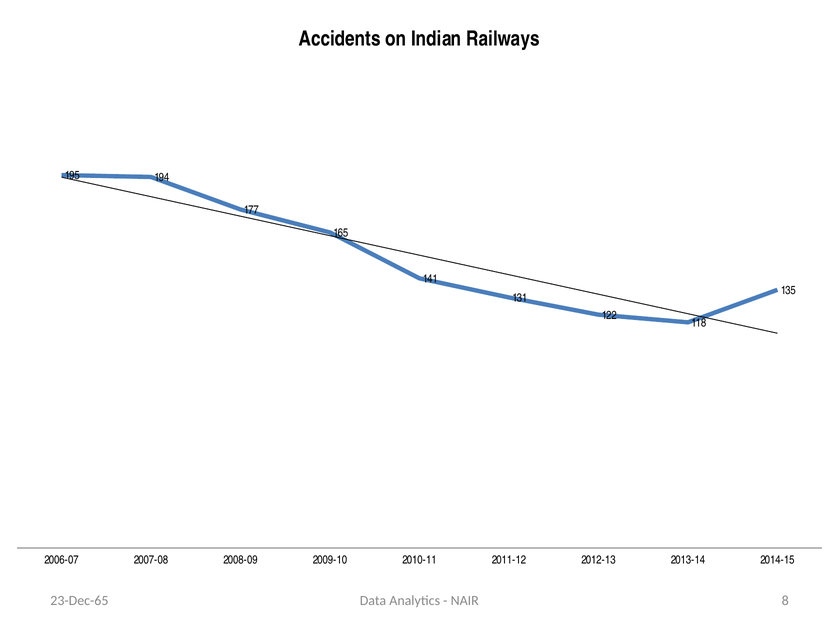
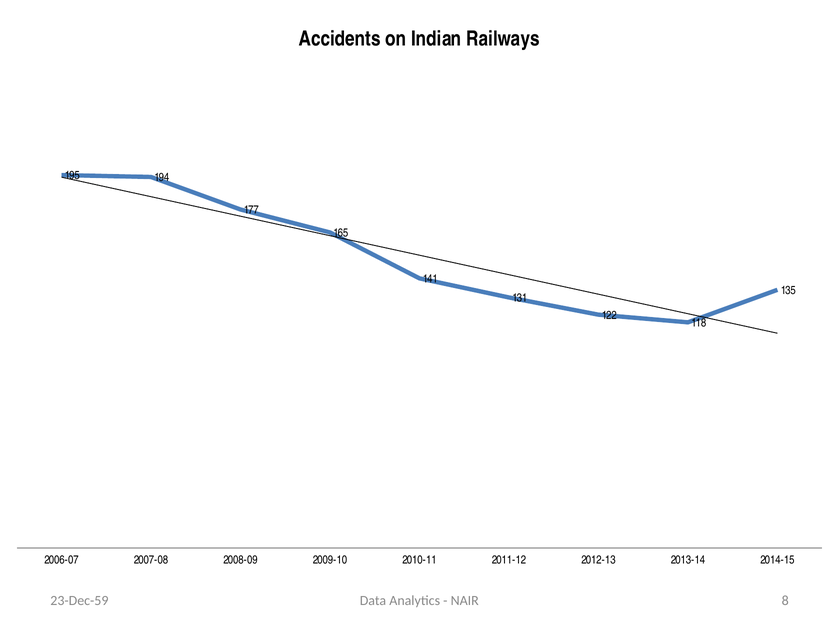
23-Dec-65: 23-Dec-65 -> 23-Dec-59 (79, 601)
